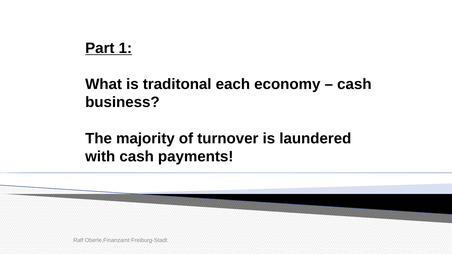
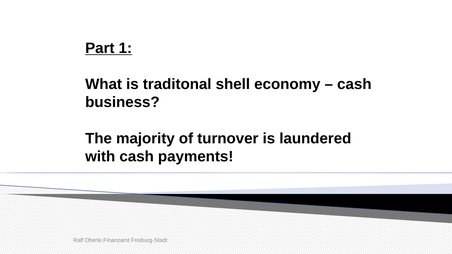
each: each -> shell (233, 84)
